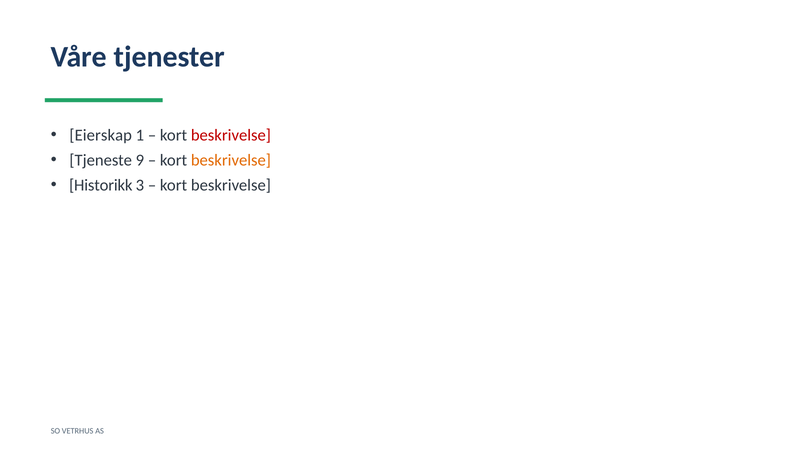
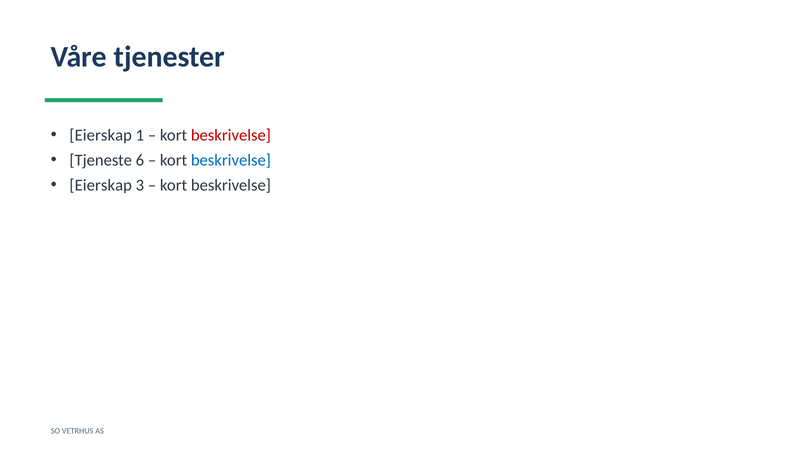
9: 9 -> 6 (140, 160)
beskrivelse colour: orange -> blue (231, 160)
Historikk: Historikk -> Eierskap (101, 185)
